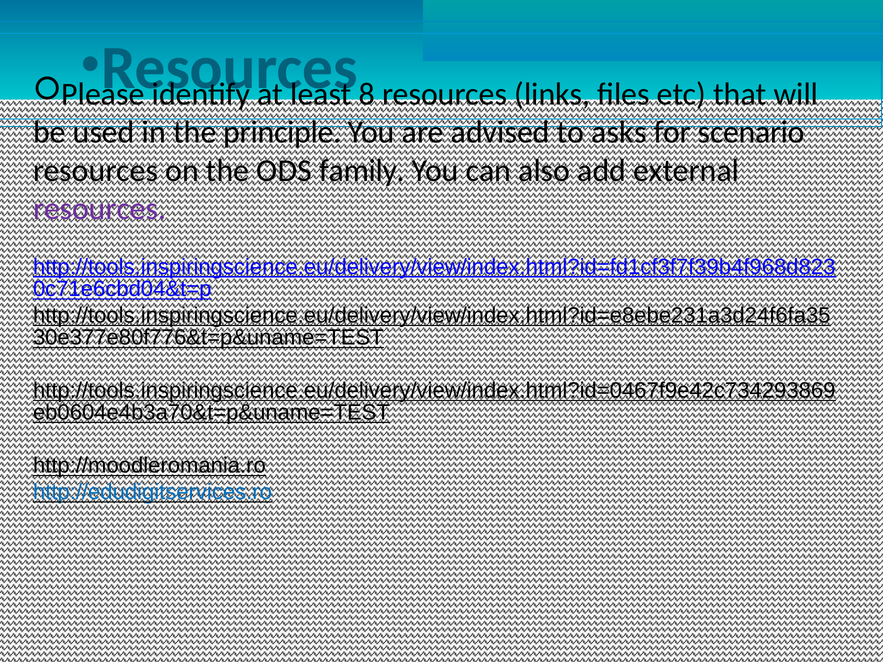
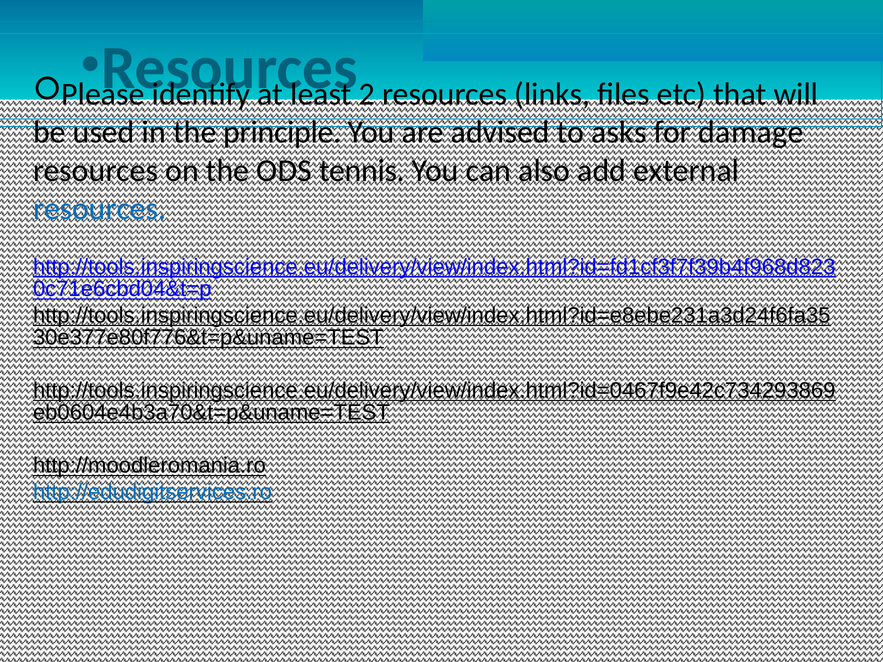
8: 8 -> 2 (367, 94)
scenario: scenario -> damage (751, 133)
family: family -> tennis (362, 171)
resources colour: purple -> blue (100, 209)
